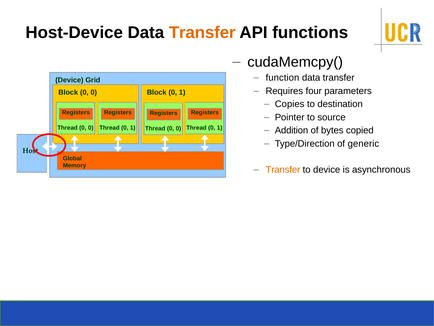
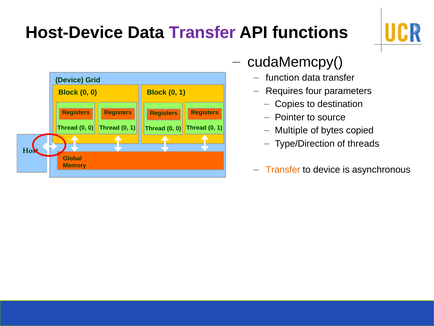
Transfer colour: orange -> purple (202, 33)
Addition: Addition -> Multiple (291, 130)
generic: generic -> threads (363, 143)
